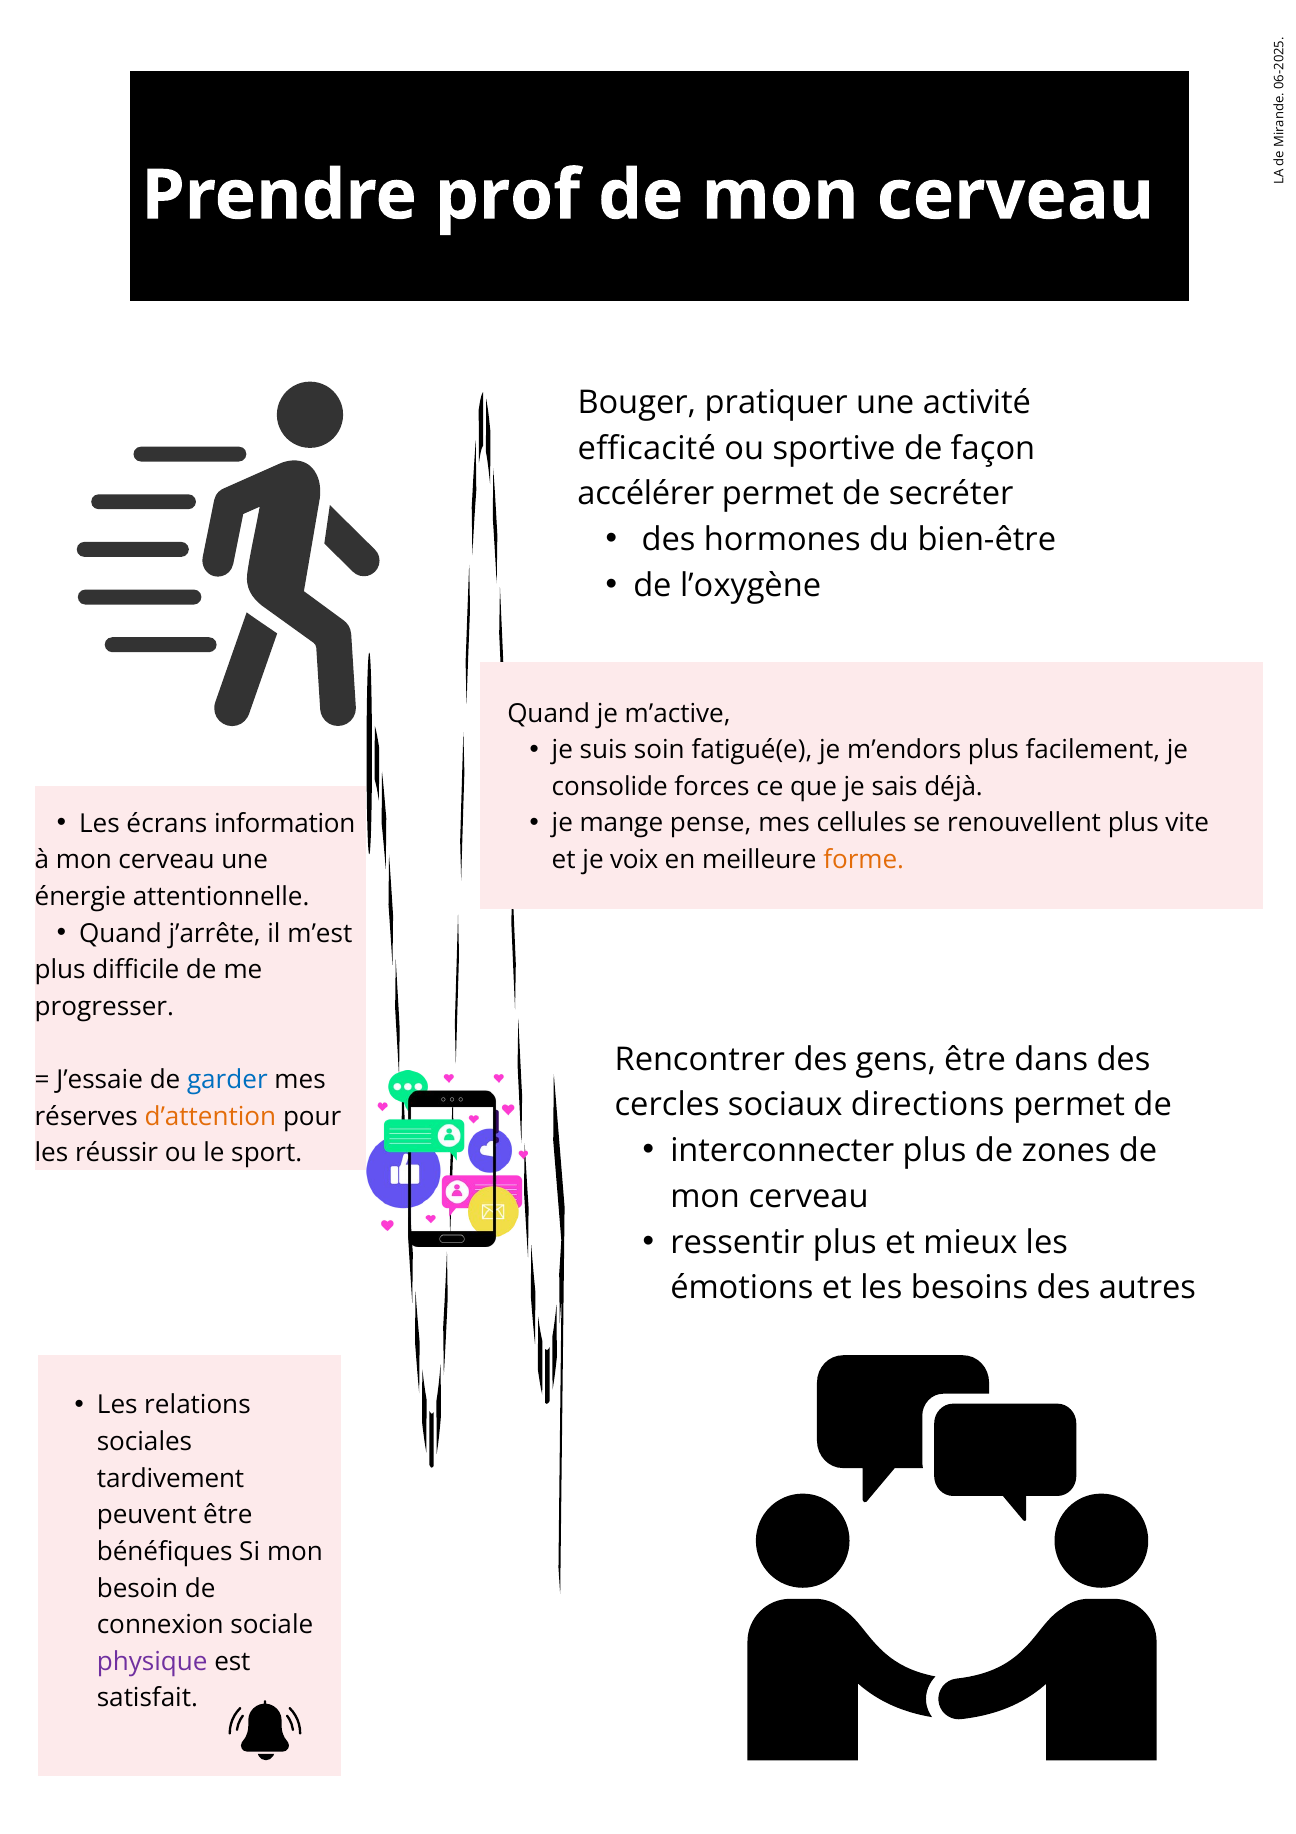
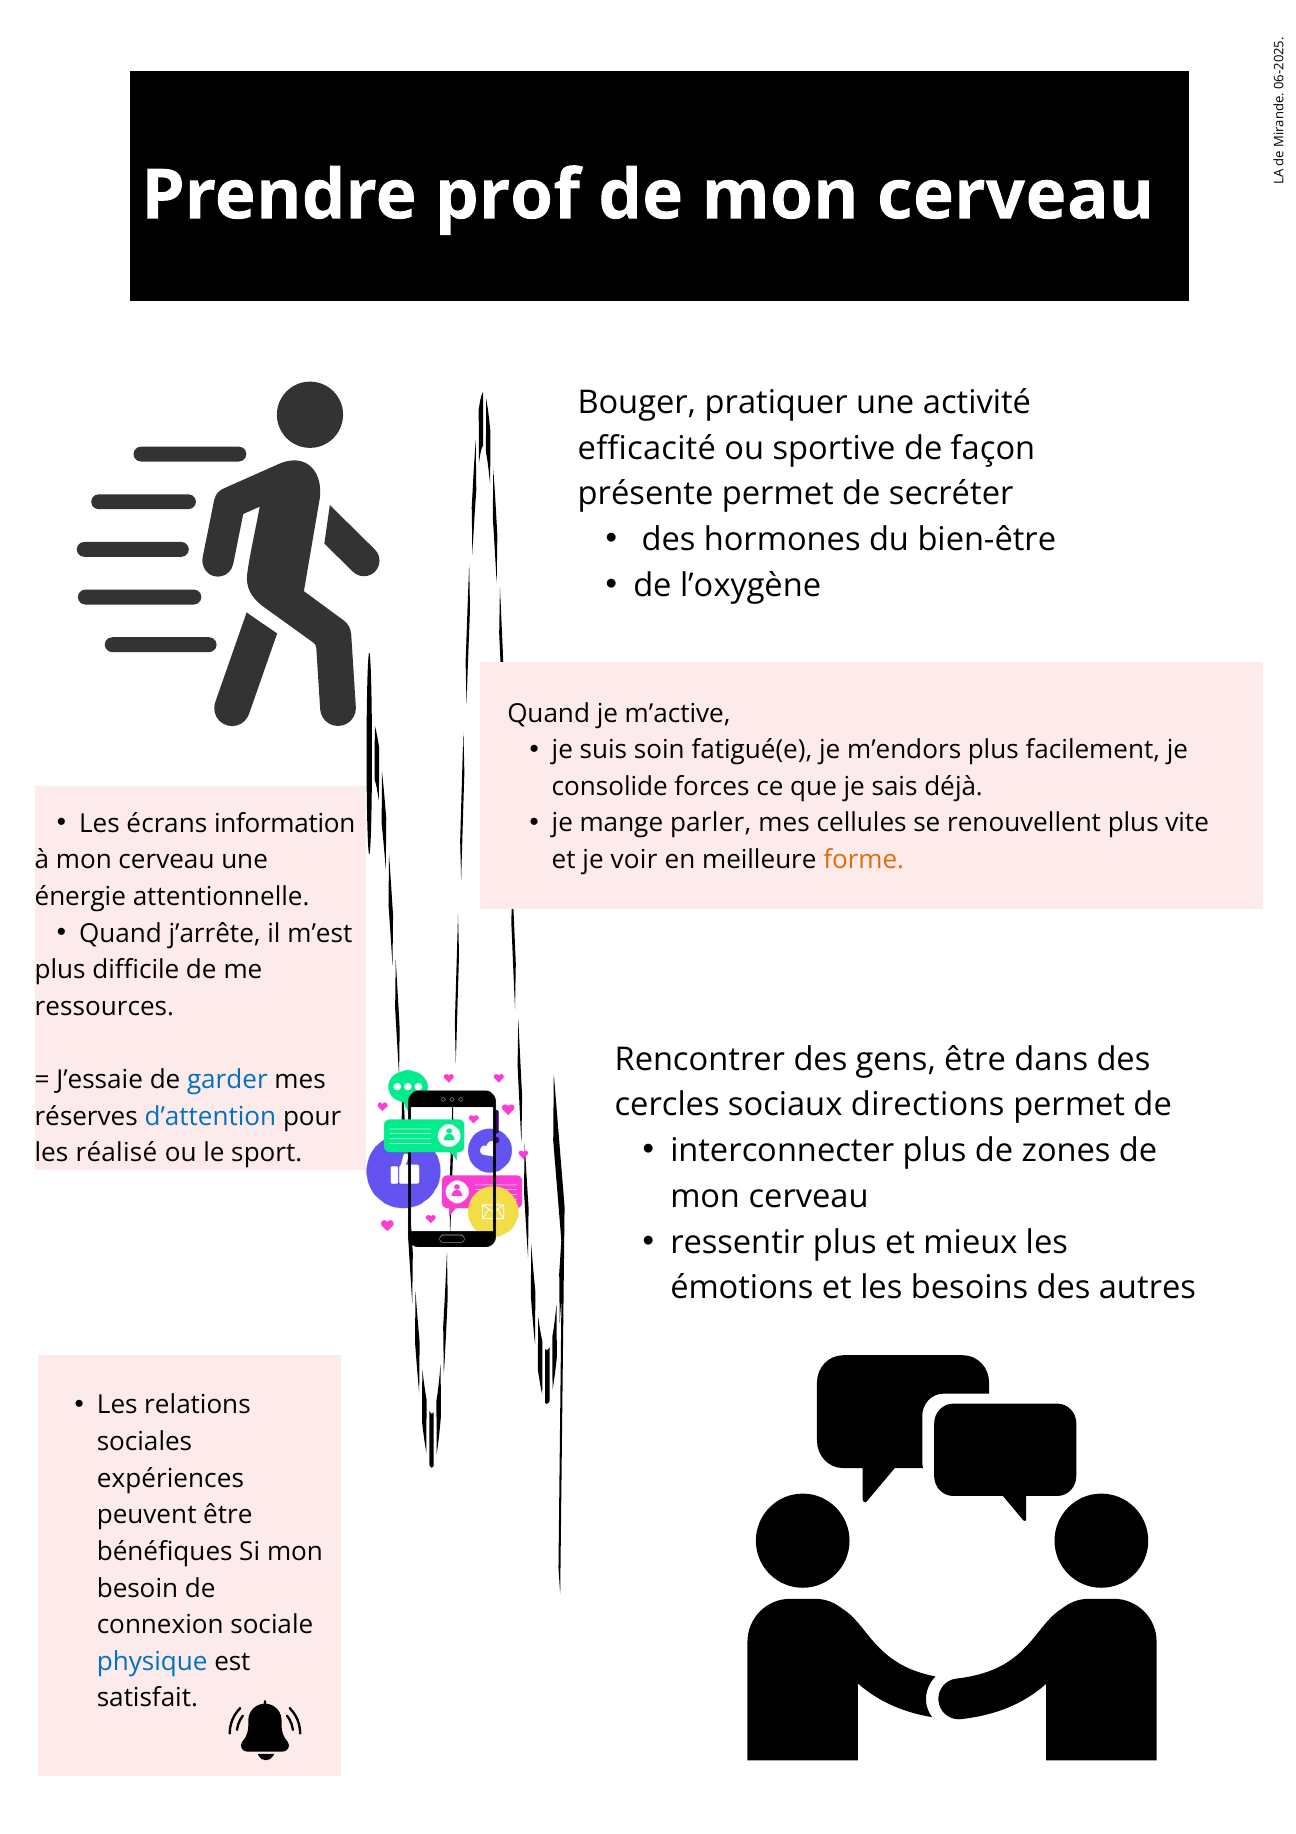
accélérer: accélérer -> présente (646, 494)
pense: pense -> parler (711, 823)
voix: voix -> voir (634, 860)
progresser: progresser -> ressources (104, 1007)
d’attention colour: orange -> blue (210, 1117)
réussir: réussir -> réalisé (116, 1153)
tardivement: tardivement -> expériences (170, 1479)
physique colour: purple -> blue (152, 1662)
